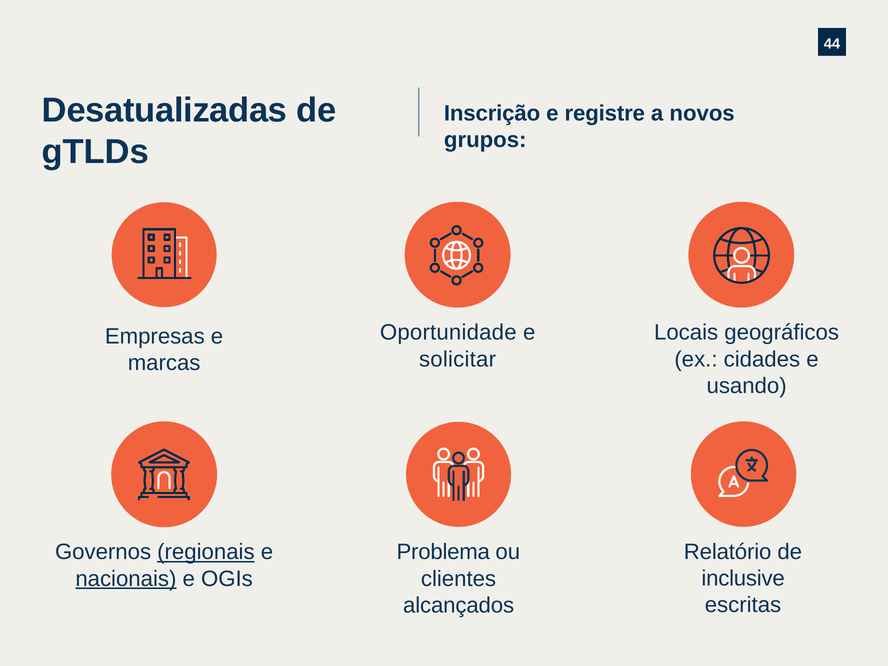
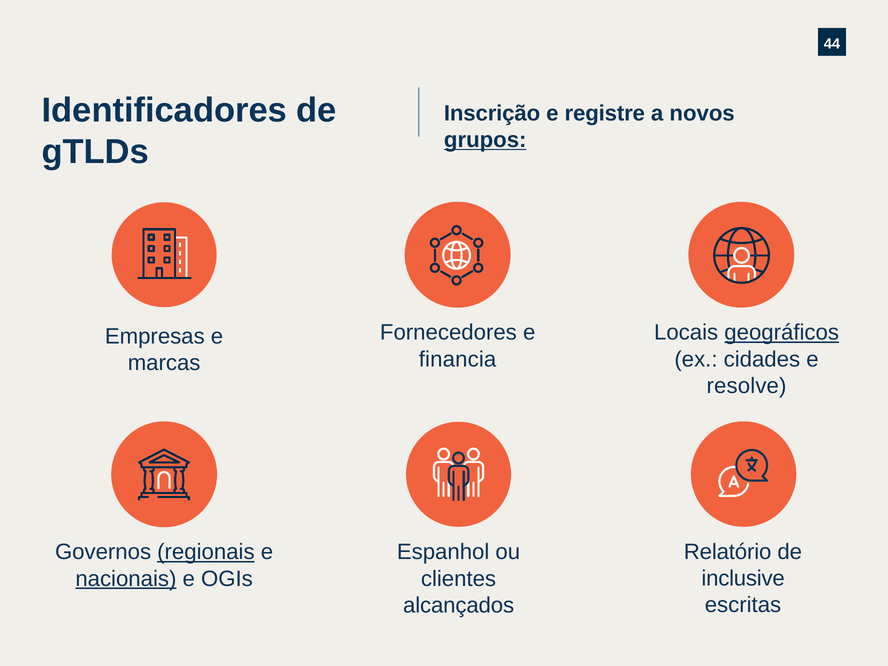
Desatualizadas: Desatualizadas -> Identificadores (164, 111)
grupos underline: none -> present (485, 140)
Oportunidade: Oportunidade -> Fornecedores (448, 333)
geográficos underline: none -> present (782, 333)
solicitar: solicitar -> financia (458, 359)
usando: usando -> resolve (747, 386)
Problema: Problema -> Espanhol (443, 552)
